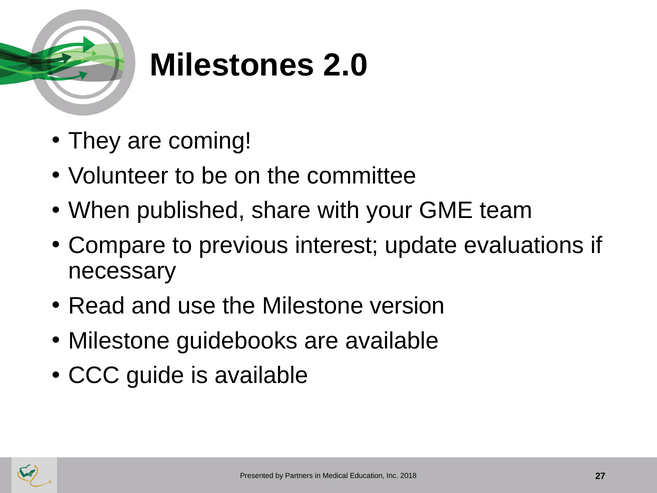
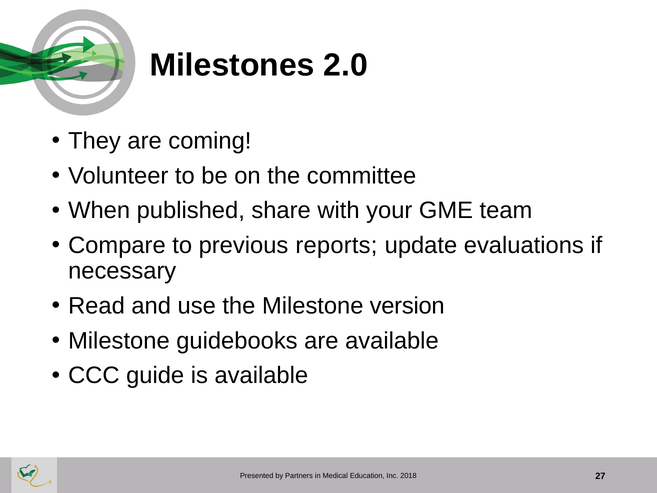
interest: interest -> reports (336, 245)
